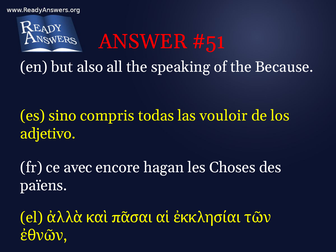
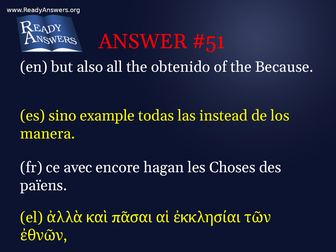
speaking: speaking -> obtenido (181, 67)
compris: compris -> example (107, 116)
vouloir: vouloir -> instead (224, 116)
adjetivo: adjetivo -> manera (48, 134)
